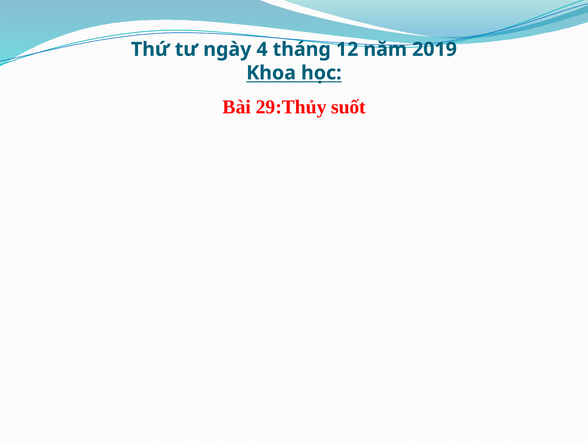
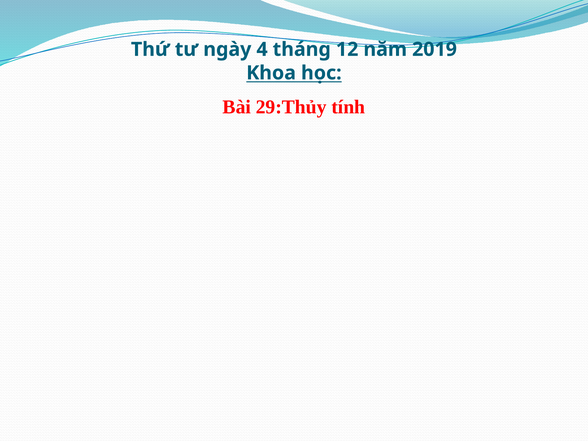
suốt: suốt -> tính (348, 107)
